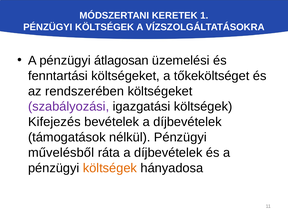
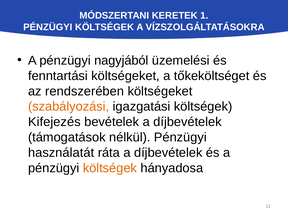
átlagosan: átlagosan -> nagyjából (121, 60)
szabályozási colour: purple -> orange (69, 107)
művelésből: művelésből -> használatát (61, 153)
